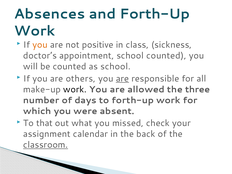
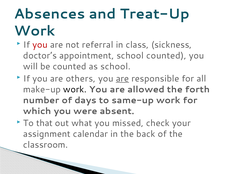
and Forth-Up: Forth-Up -> Treat-Up (155, 14)
you colour: orange -> red (40, 45)
positive: positive -> referral (98, 45)
three: three -> forth (197, 89)
to forth-up: forth-up -> same-up (133, 100)
classroom underline: present -> none (46, 145)
